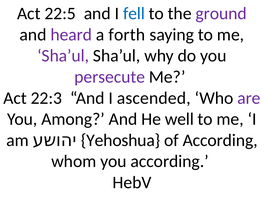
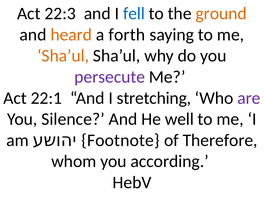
22:5: 22:5 -> 22:3 (60, 14)
ground colour: purple -> orange (221, 14)
heard colour: purple -> orange (71, 35)
Sha’ul colour: purple -> orange (63, 56)
22:3: 22:3 -> 22:1 (46, 98)
ascended: ascended -> stretching (154, 98)
Among: Among -> Silence (73, 119)
Yehoshua: Yehoshua -> Footnote (120, 140)
of According: According -> Therefore (220, 140)
